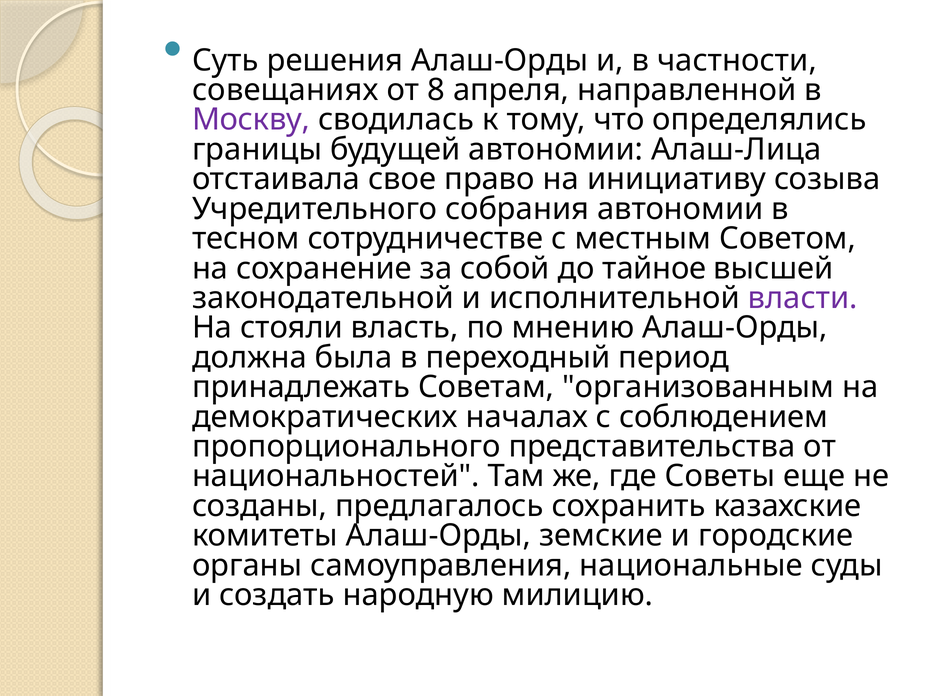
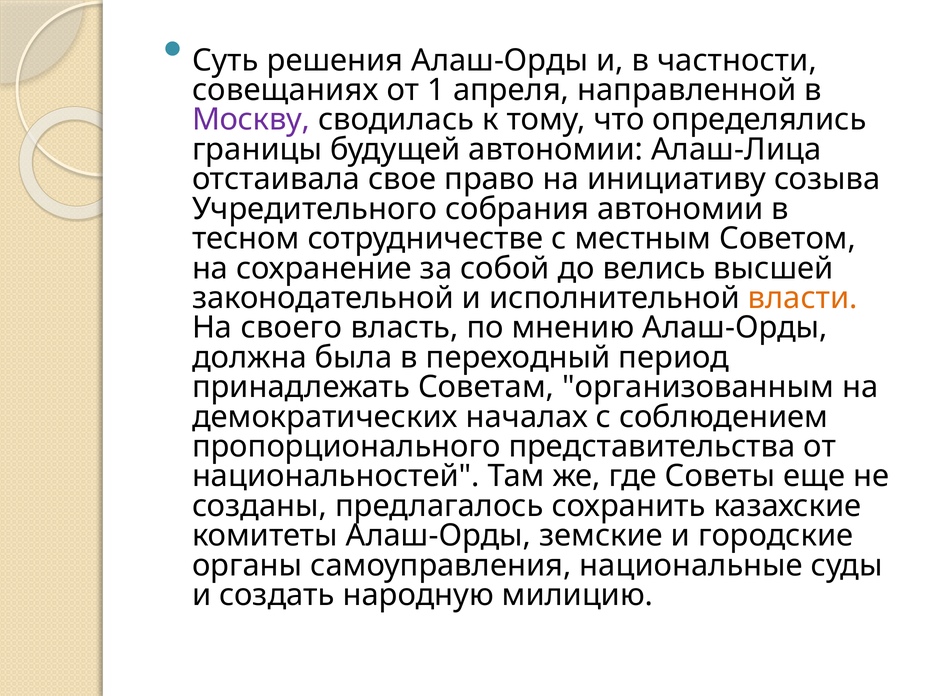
8: 8 -> 1 (436, 90)
тайное: тайное -> велись (654, 268)
власти colour: purple -> orange (803, 298)
стояли: стояли -> своего (291, 328)
